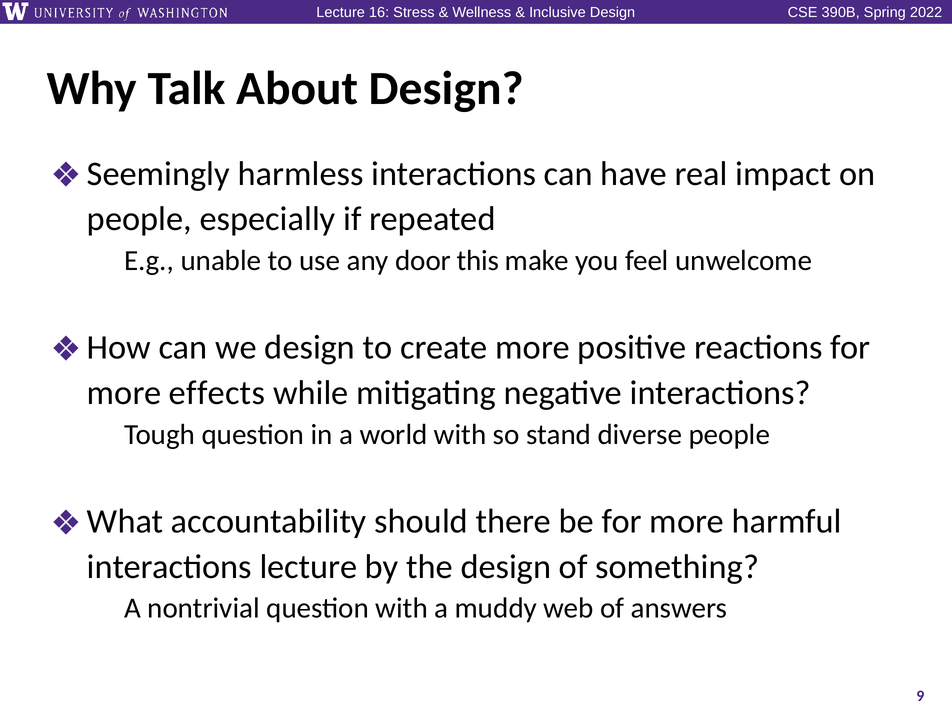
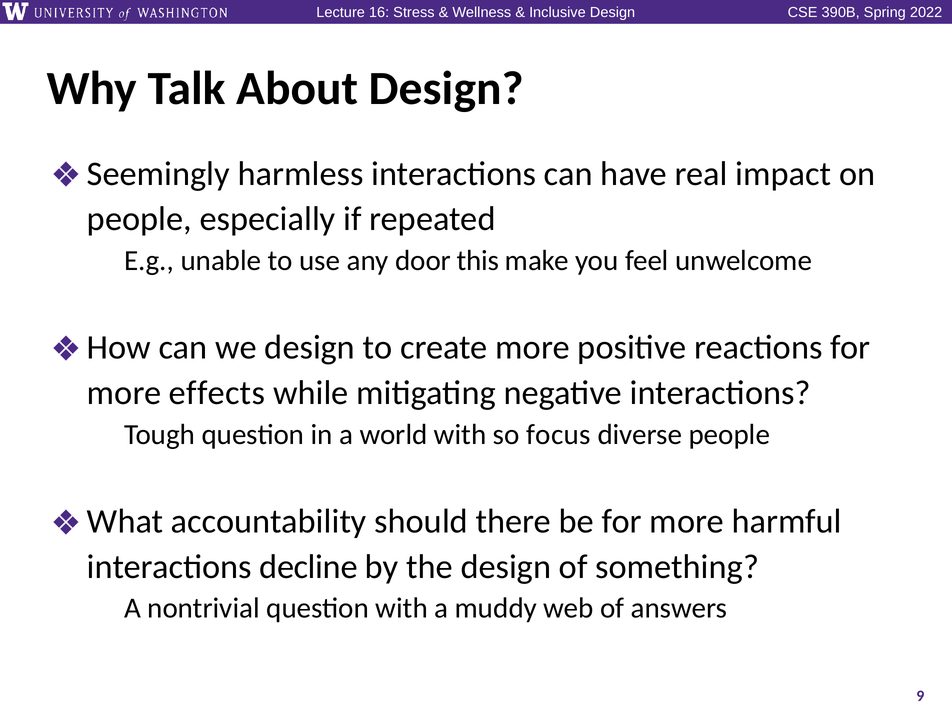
stand: stand -> focus (558, 434)
interactions lecture: lecture -> decline (309, 567)
